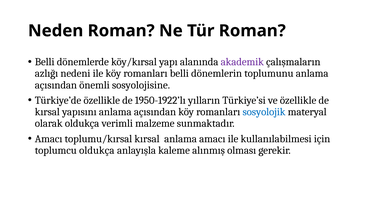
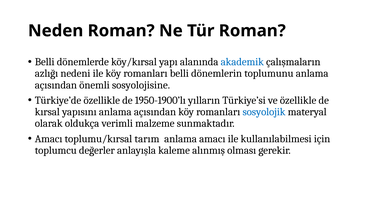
akademik colour: purple -> blue (242, 62)
1950-1922’lı: 1950-1922’lı -> 1950-1900’lı (160, 101)
toplumu/kırsal kırsal: kırsal -> tarım (147, 139)
toplumcu oldukça: oldukça -> değerler (97, 151)
